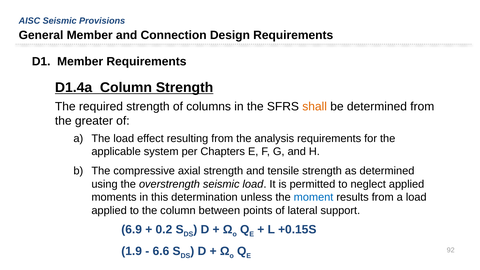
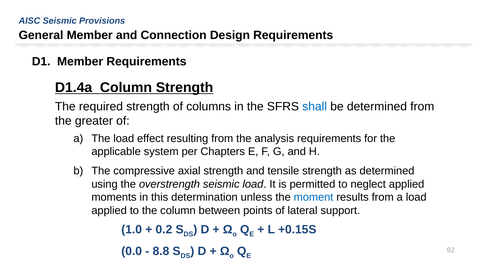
shall colour: orange -> blue (315, 106)
6.9: 6.9 -> 1.0 (132, 229)
1.9: 1.9 -> 0.0 (132, 251)
6.6: 6.6 -> 8.8 (161, 251)
